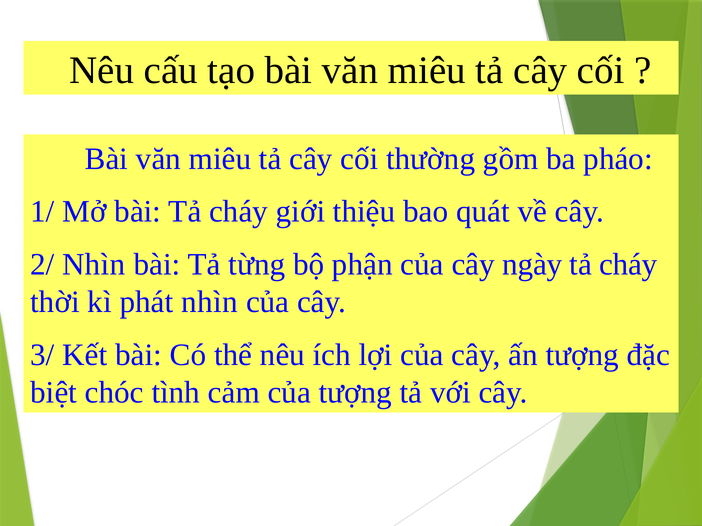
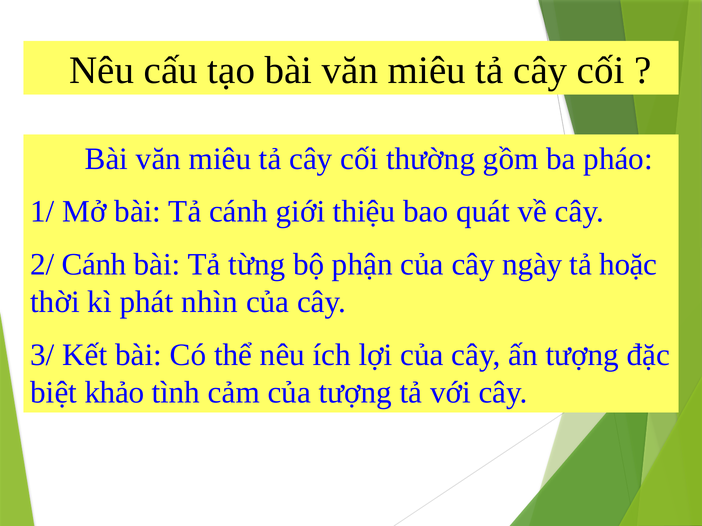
bài Tả cháy: cháy -> cánh (239, 212)
2/ Nhìn: Nhìn -> Cánh (94, 265)
cháy: cháy -> hoặc (628, 265)
chóc: chóc -> khảo (114, 393)
